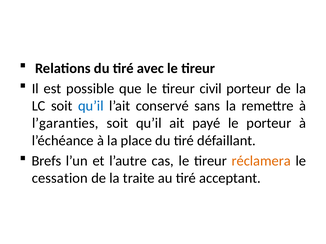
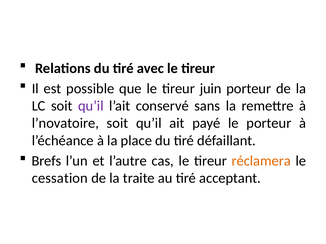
civil: civil -> juin (211, 89)
qu’il colour: blue -> purple (91, 106)
l’garanties: l’garanties -> l’novatoire (65, 123)
